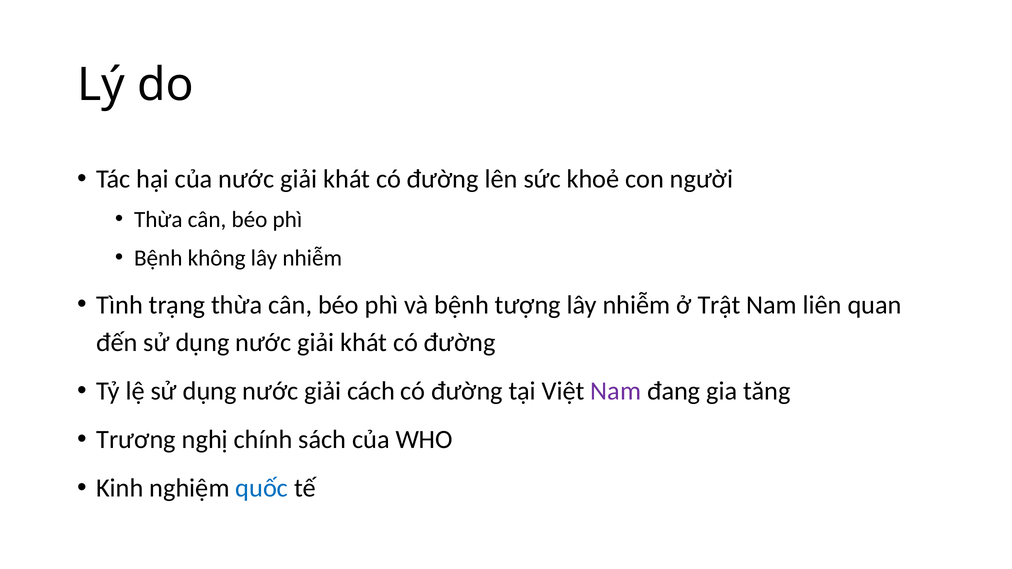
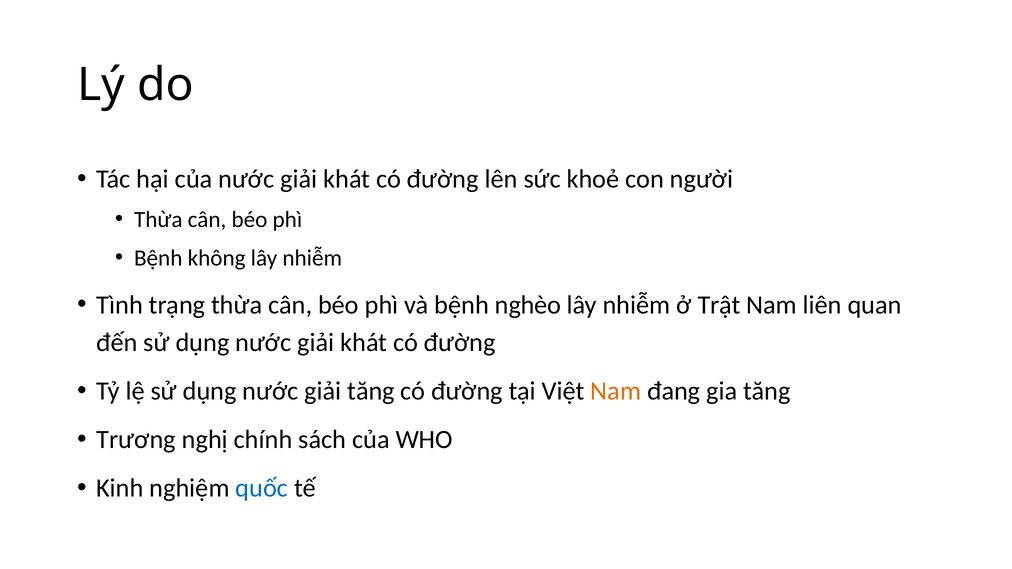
tượng: tượng -> nghèo (528, 305)
giải cách: cách -> tăng (371, 391)
Nam colour: purple -> orange (616, 391)
